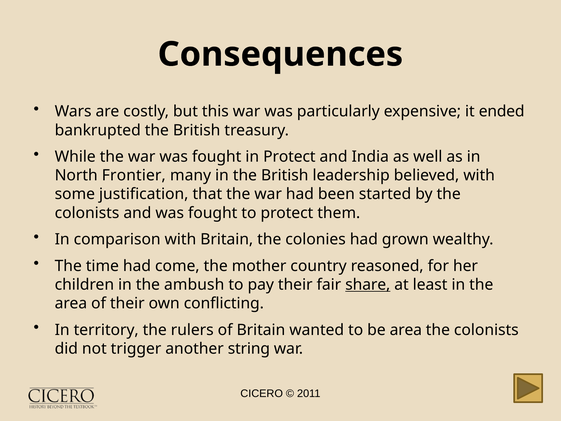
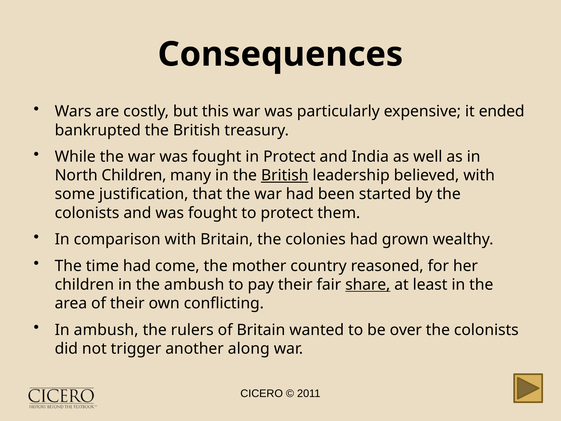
North Frontier: Frontier -> Children (134, 175)
British underline: none -> present (285, 175)
In territory: territory -> ambush (106, 330)
be area: area -> over (406, 330)
string: string -> along (249, 348)
